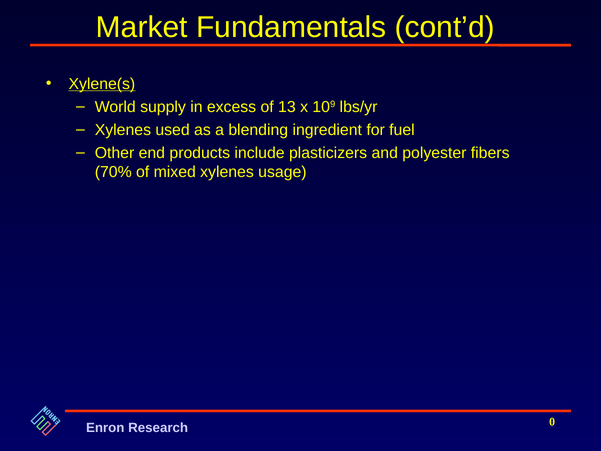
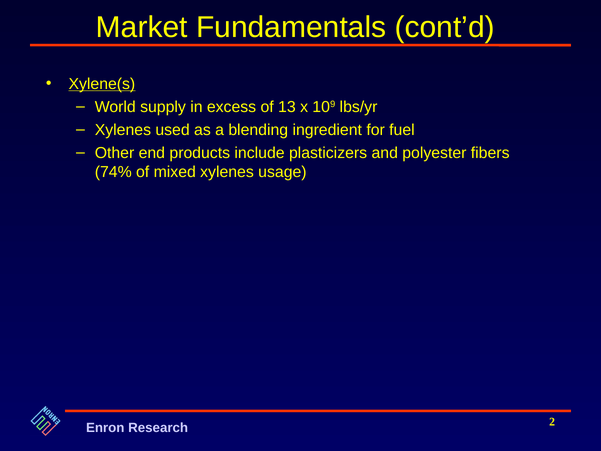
70%: 70% -> 74% (113, 172)
0: 0 -> 2 (552, 422)
